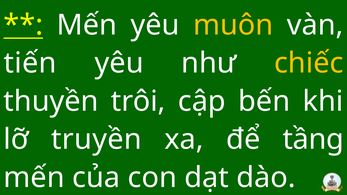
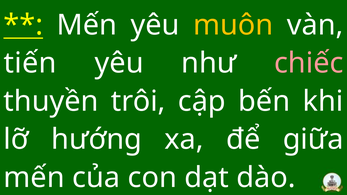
chiếc colour: yellow -> pink (309, 63)
truyền: truyền -> hướng (97, 140)
tầng: tầng -> giữa (313, 140)
